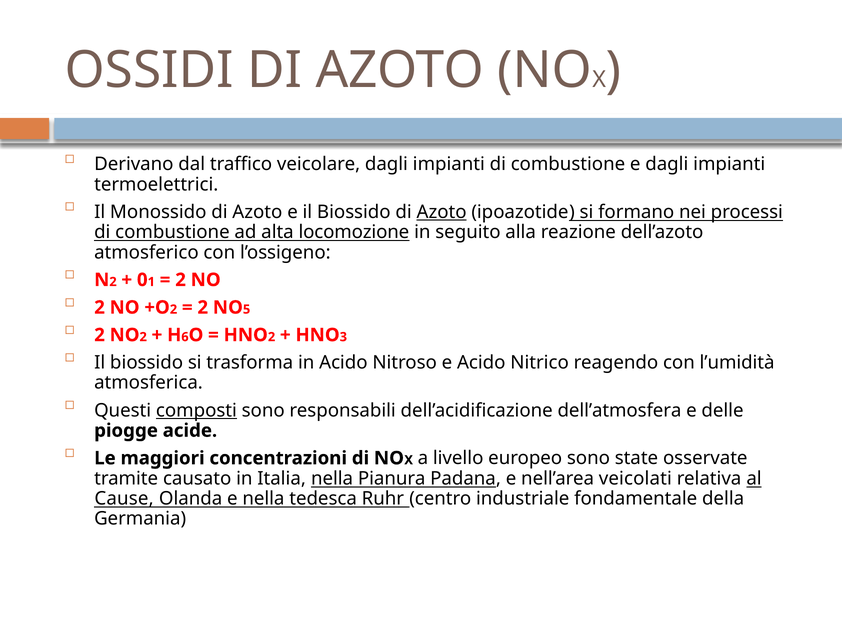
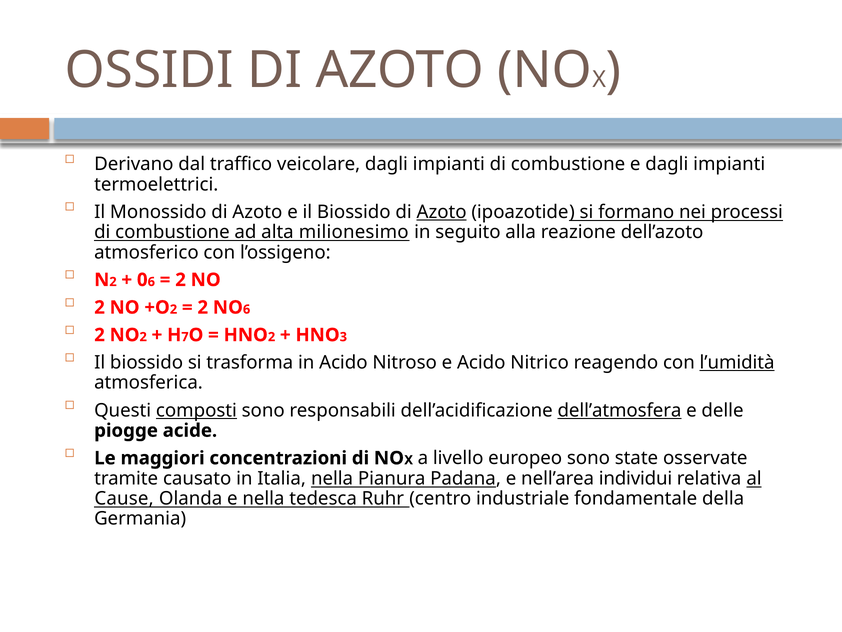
locomozione: locomozione -> milionesimo (354, 232)
1: 1 -> 6 (151, 282)
NO 5: 5 -> 6 (247, 309)
6: 6 -> 7 (185, 337)
l’umidità underline: none -> present (737, 362)
dell’atmosfera underline: none -> present (620, 410)
veicolati: veicolati -> individui (636, 478)
